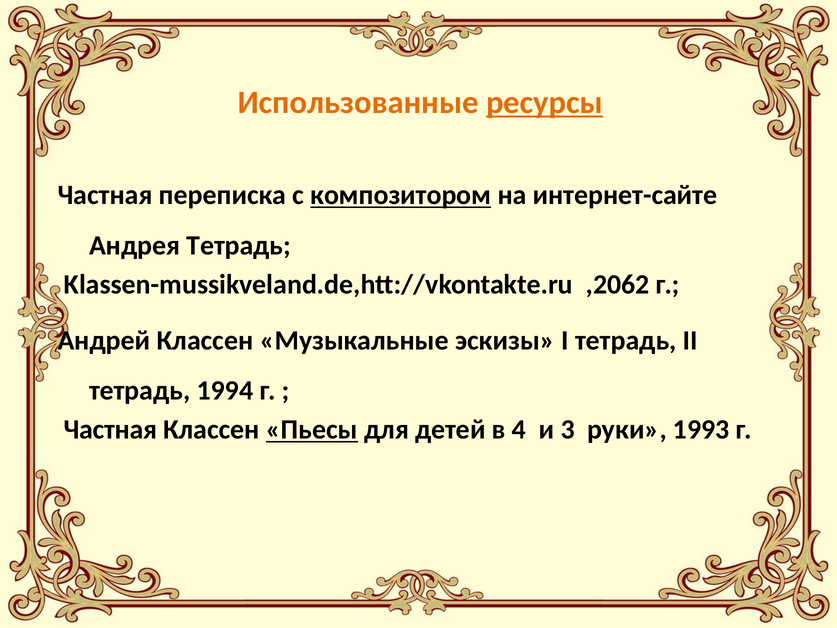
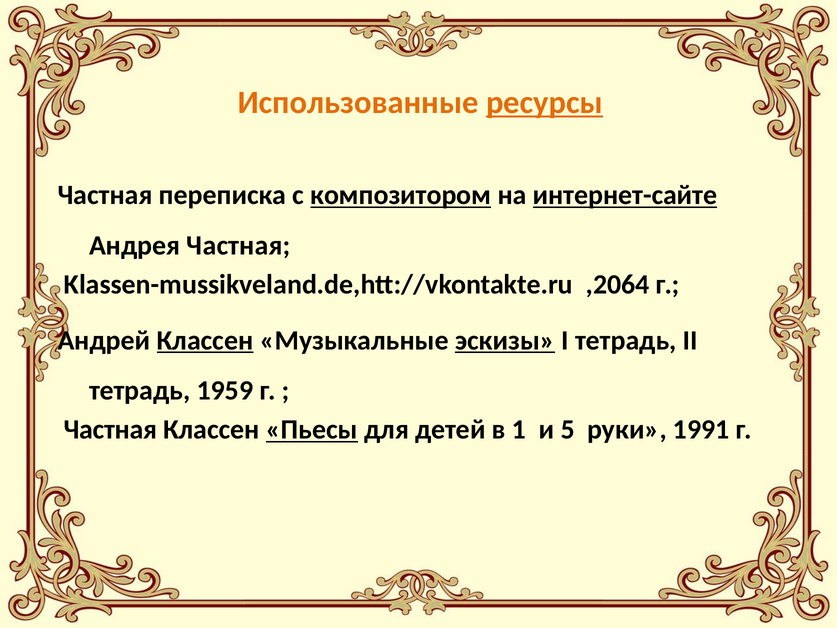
интернет-сайте underline: none -> present (625, 195)
Андрея Тетрадь: Тетрадь -> Частная (238, 245)
,2062: ,2062 -> ,2064 (618, 284)
Классен underline: none -> present (205, 340)
эскизы underline: none -> present (505, 340)
1994: 1994 -> 1959 (225, 390)
4: 4 -> 1 (519, 429)
3: 3 -> 5 (568, 429)
1993: 1993 -> 1991 (701, 429)
